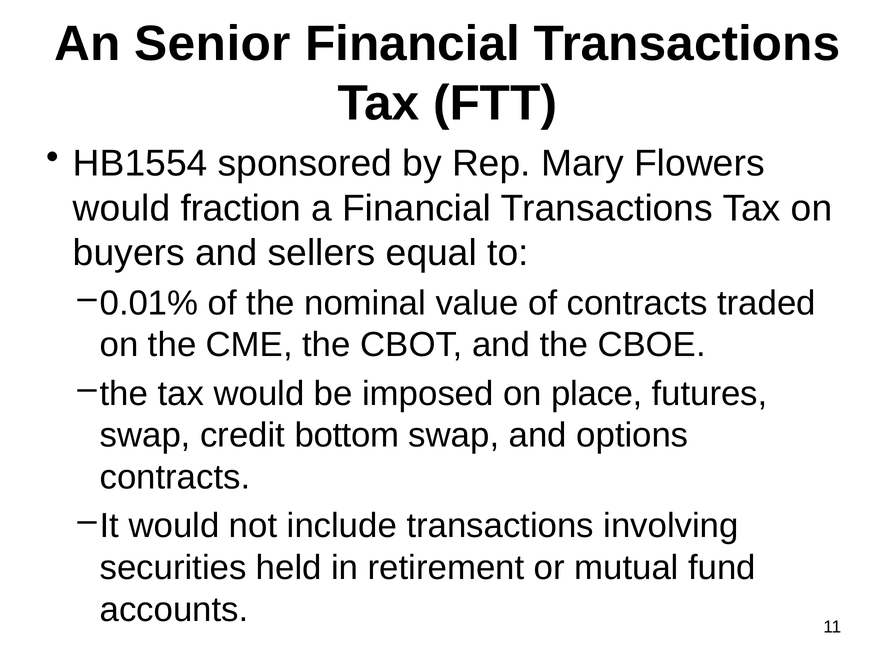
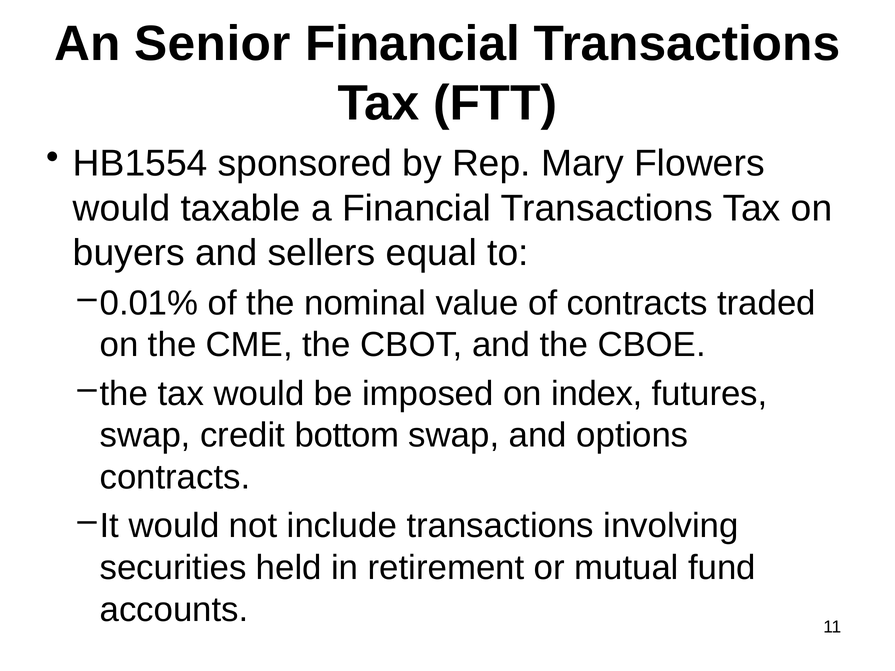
fraction: fraction -> taxable (241, 208)
place: place -> index (597, 394)
